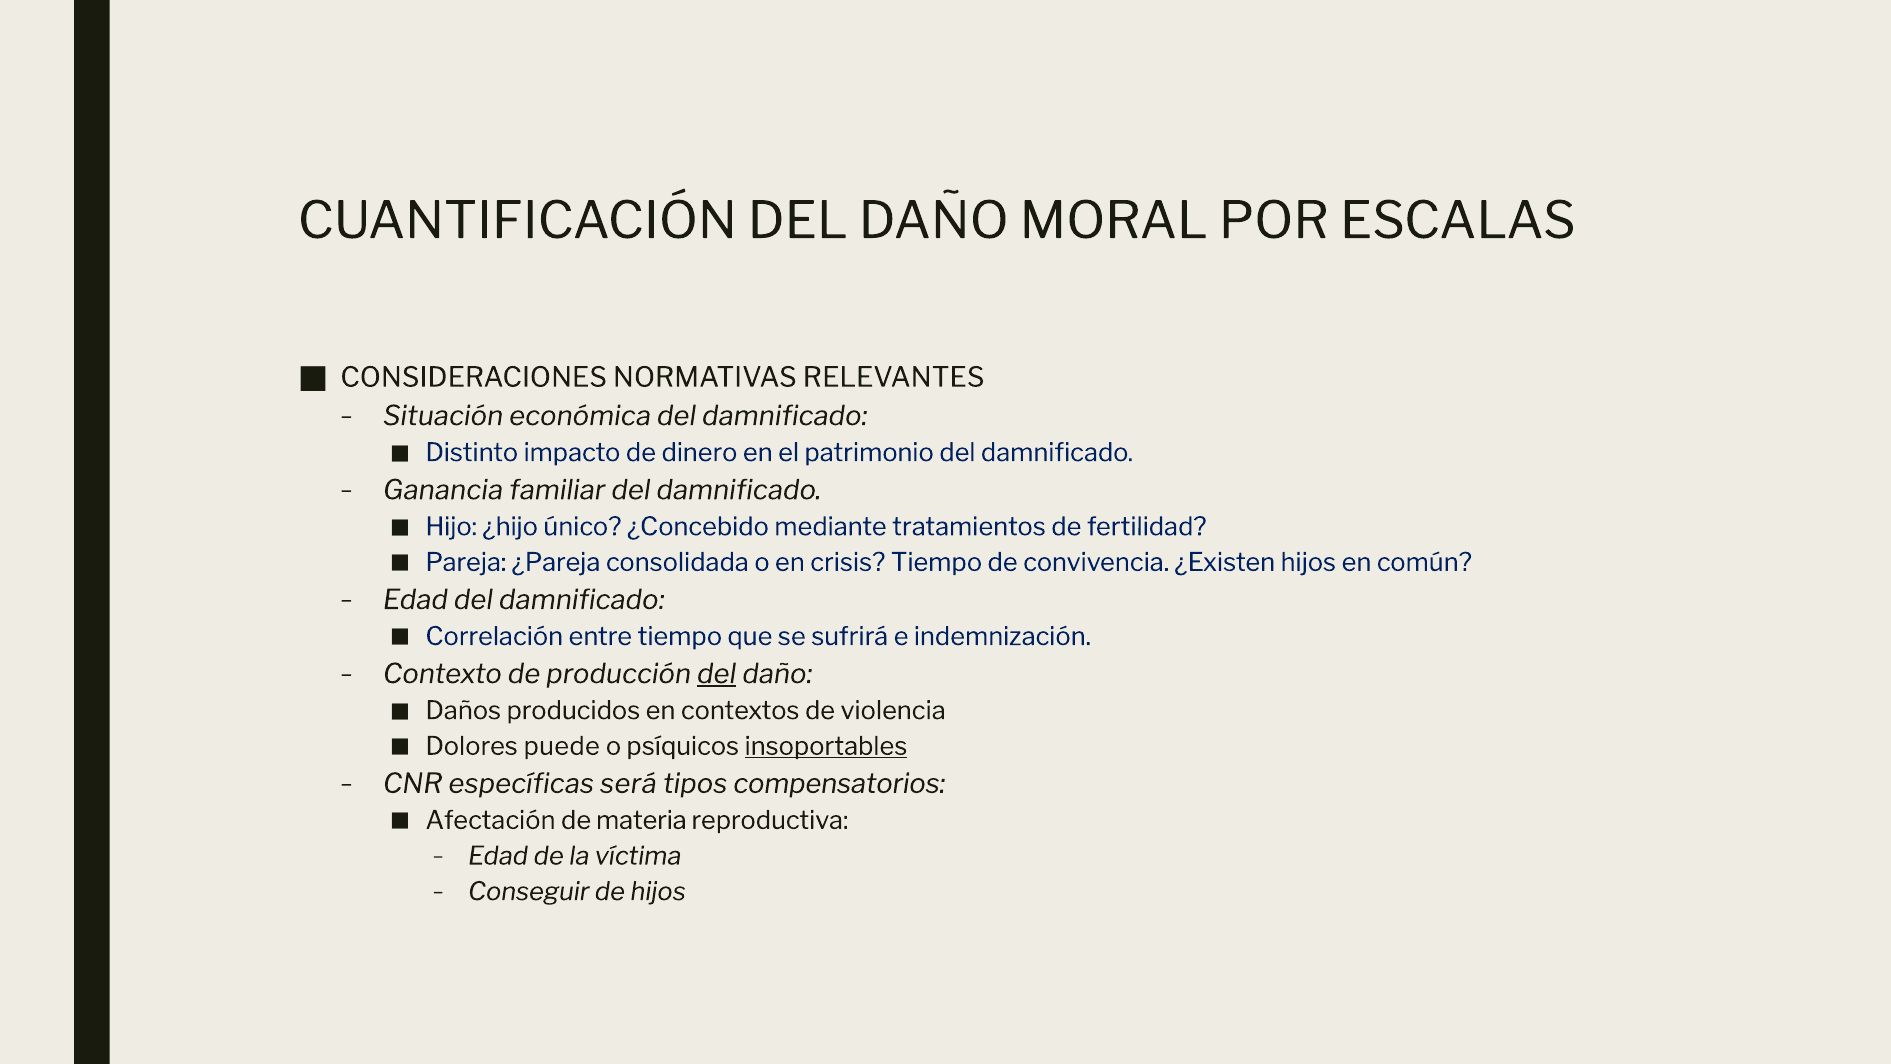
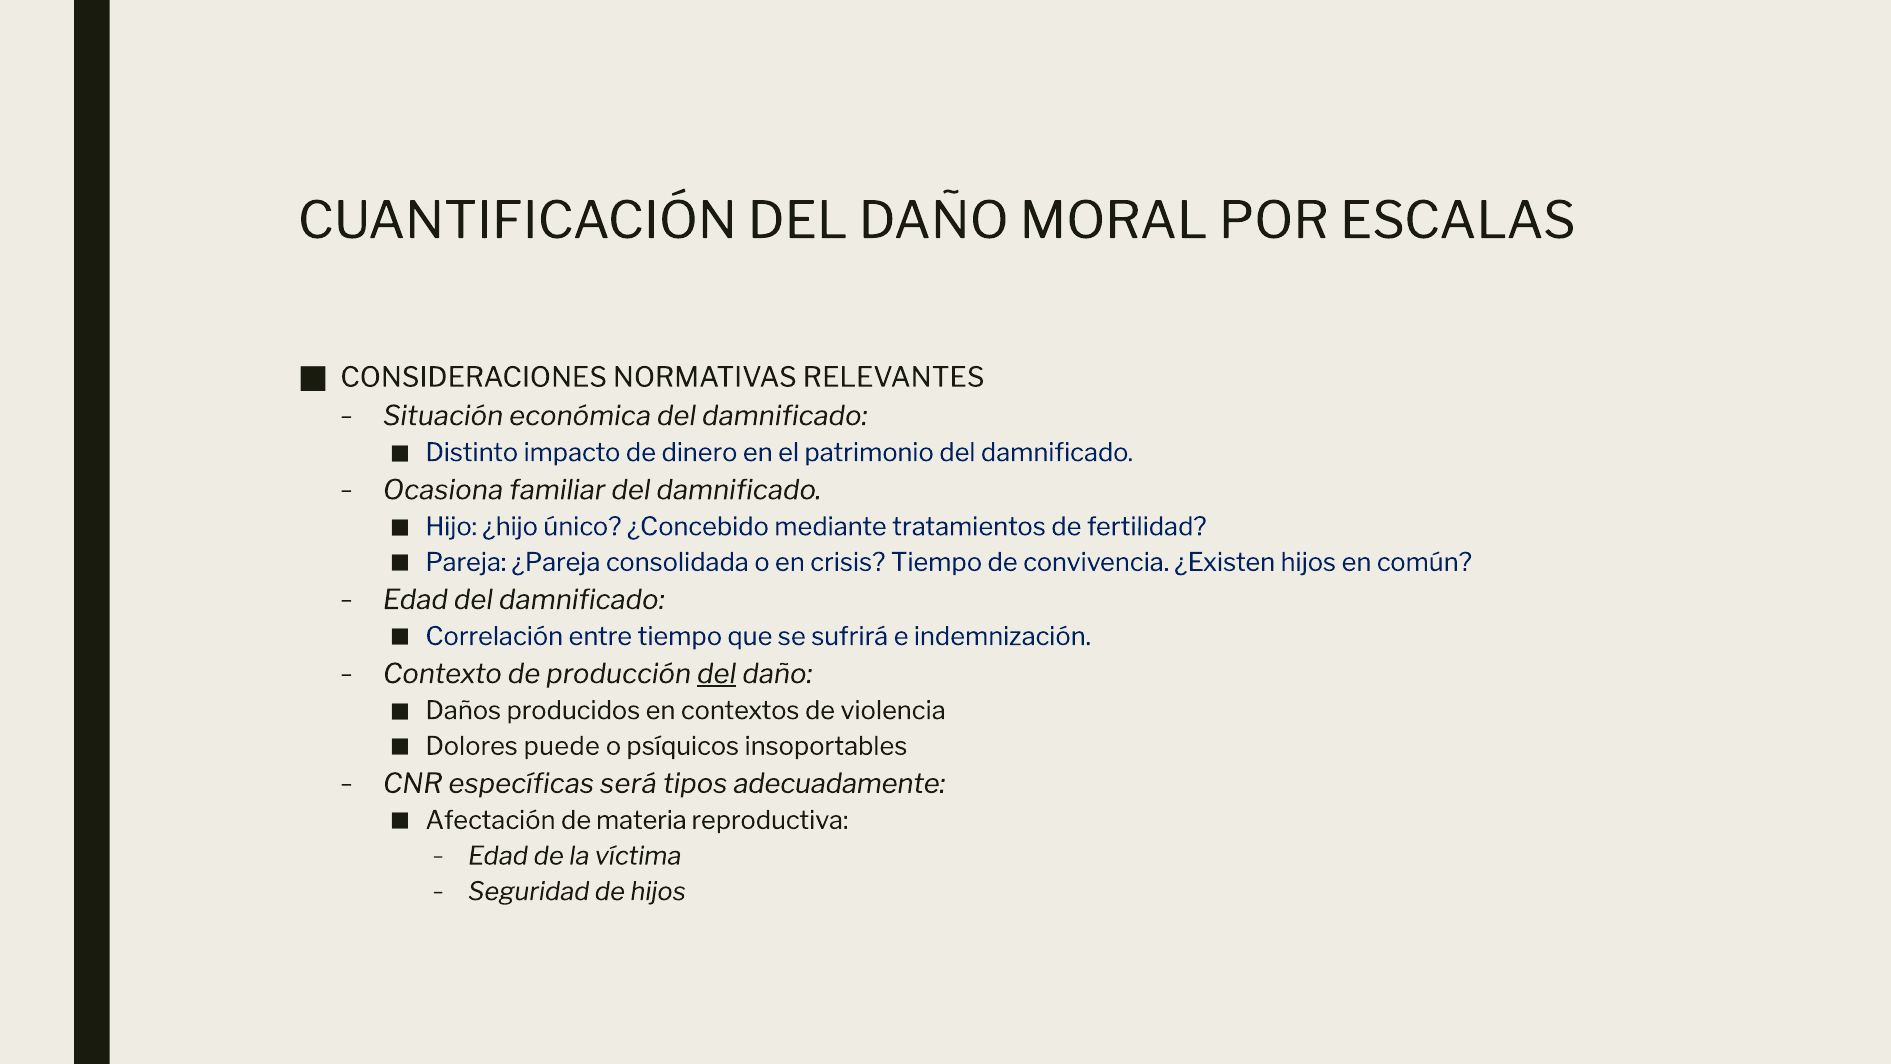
Ganancia: Ganancia -> Ocasiona (443, 490)
insoportables underline: present -> none (826, 746)
compensatorios: compensatorios -> adecuadamente (839, 784)
Conseguir: Conseguir -> Seguridad (529, 891)
